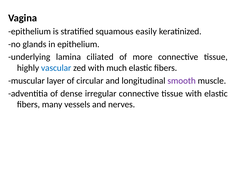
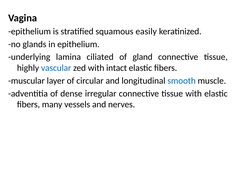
more: more -> gland (143, 57)
much: much -> intact (117, 68)
smooth colour: purple -> blue (182, 80)
